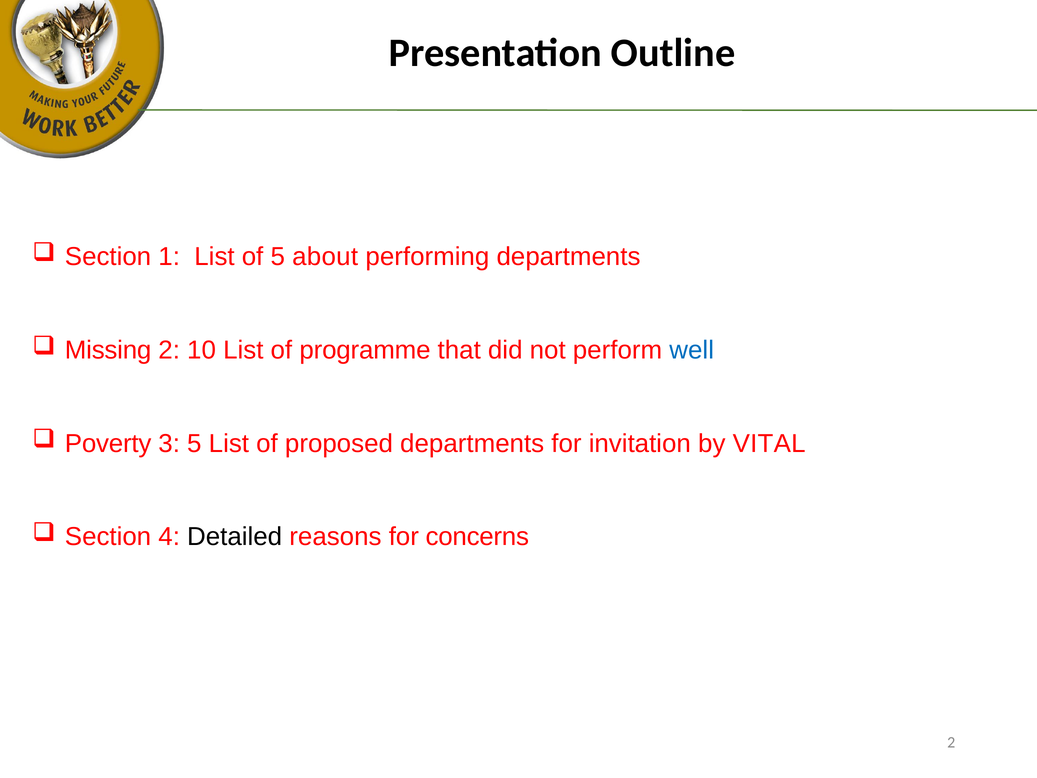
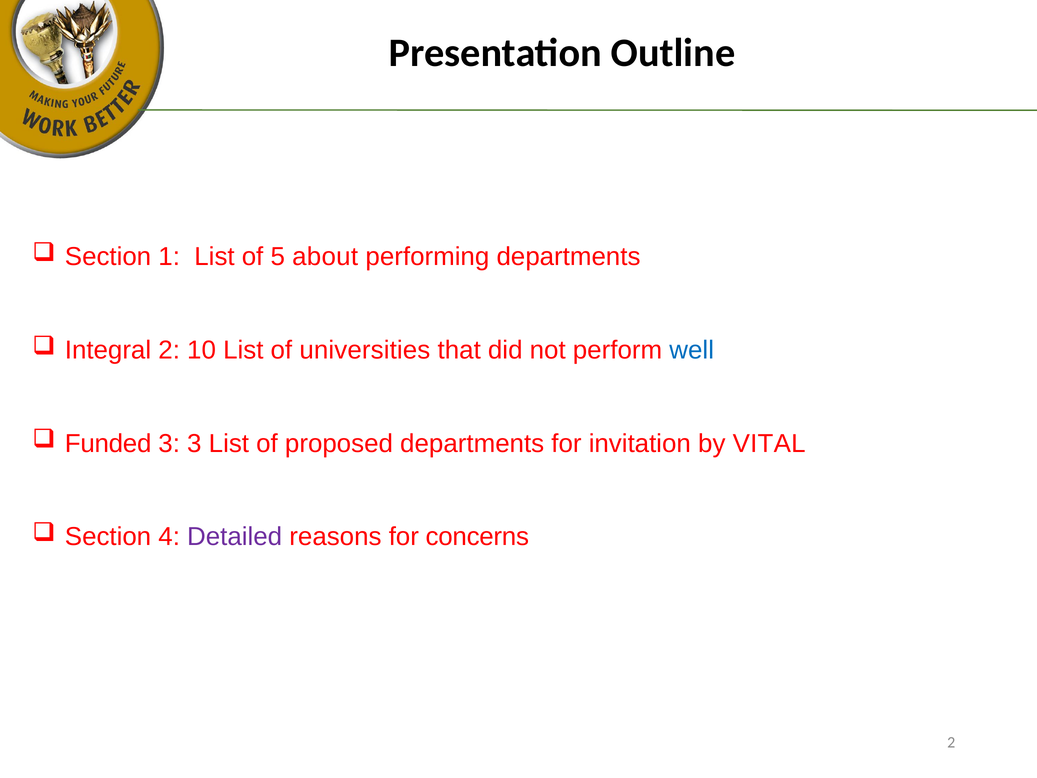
Missing: Missing -> Integral (108, 350)
programme: programme -> universities (365, 350)
Poverty: Poverty -> Funded (108, 443)
3 5: 5 -> 3 (194, 443)
Detailed colour: black -> purple (235, 537)
